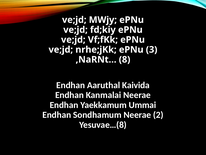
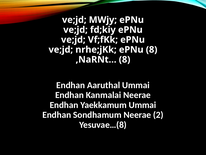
ePNu 3: 3 -> 8 (152, 49)
Aaruthal Kaivida: Kaivida -> Ummai (136, 85)
